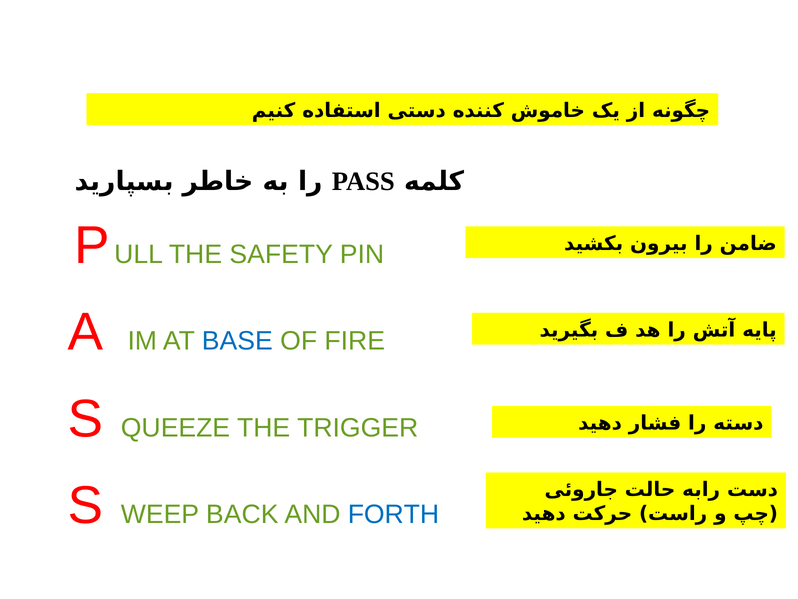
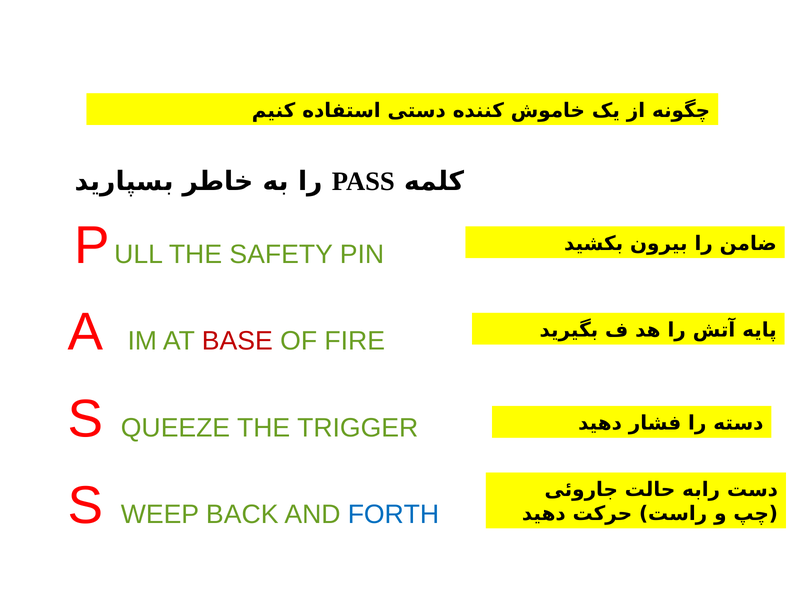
BASE colour: blue -> red (237, 341)
